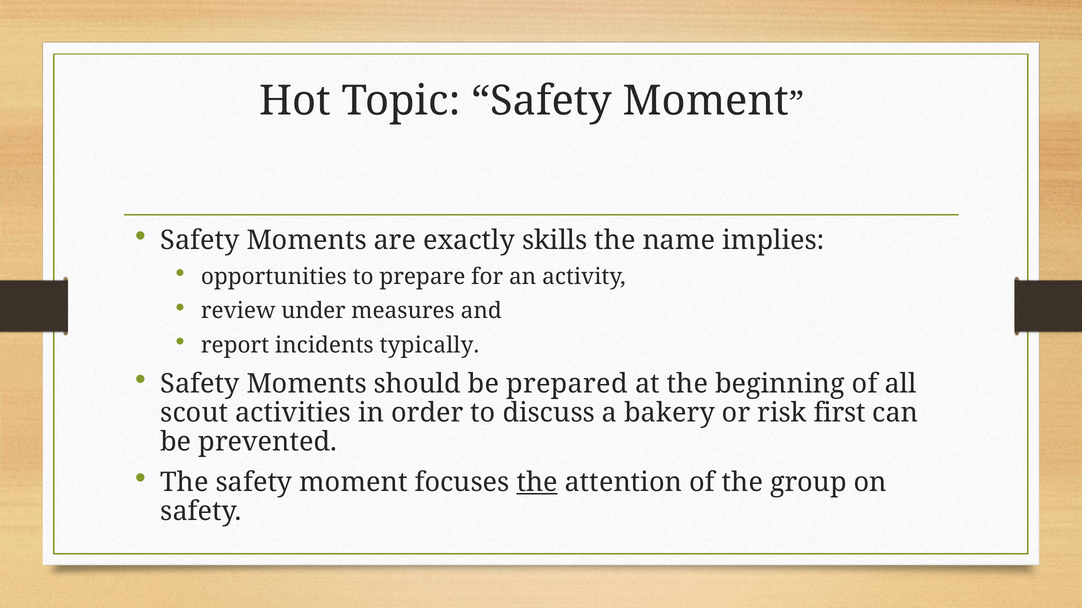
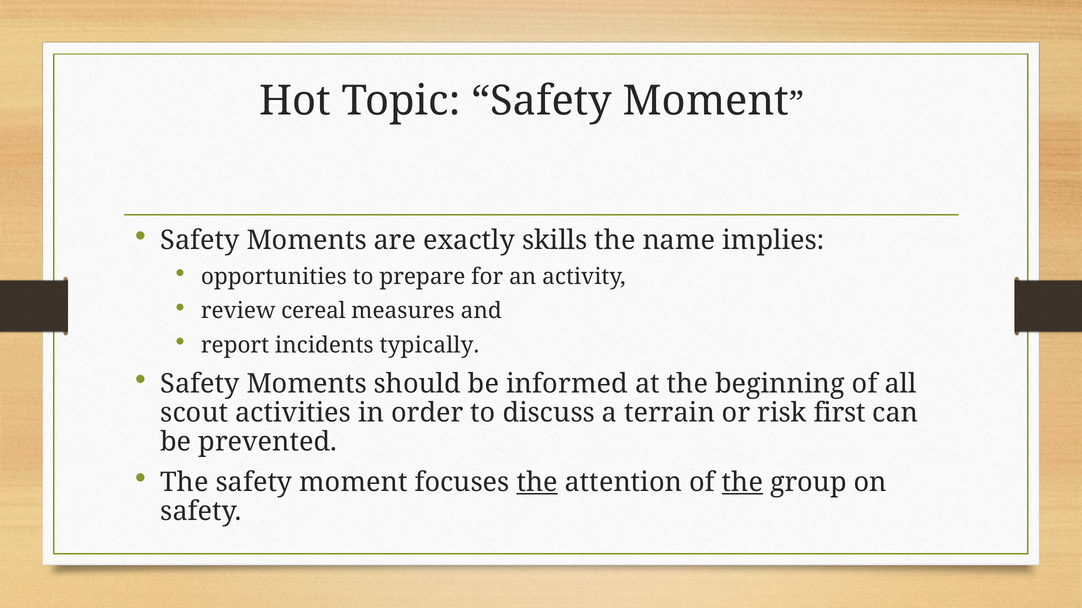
under: under -> cereal (313, 311)
prepared: prepared -> informed (567, 384)
bakery: bakery -> terrain (670, 413)
the underline: none -> present (742, 483)
